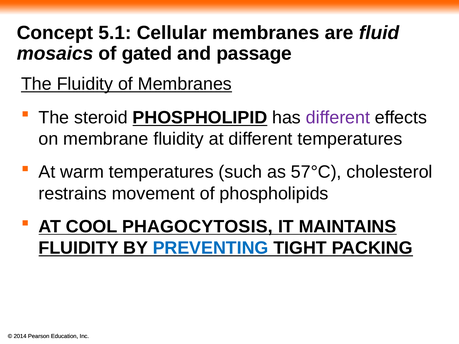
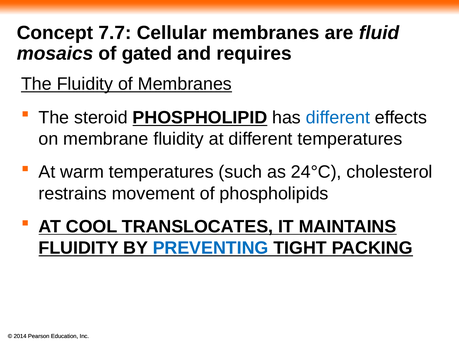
5.1: 5.1 -> 7.7 (115, 33)
passage: passage -> requires (254, 53)
different colour: purple -> blue (338, 118)
57°C: 57°C -> 24°C (316, 172)
PHAGOCYTOSIS: PHAGOCYTOSIS -> TRANSLOCATES (198, 227)
